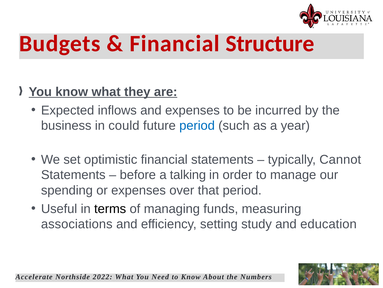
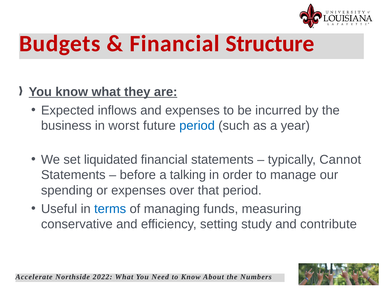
could: could -> worst (124, 125)
optimistic: optimistic -> liquidated (111, 159)
terms colour: black -> blue (110, 208)
associations: associations -> conservative (77, 224)
education: education -> contribute (329, 224)
